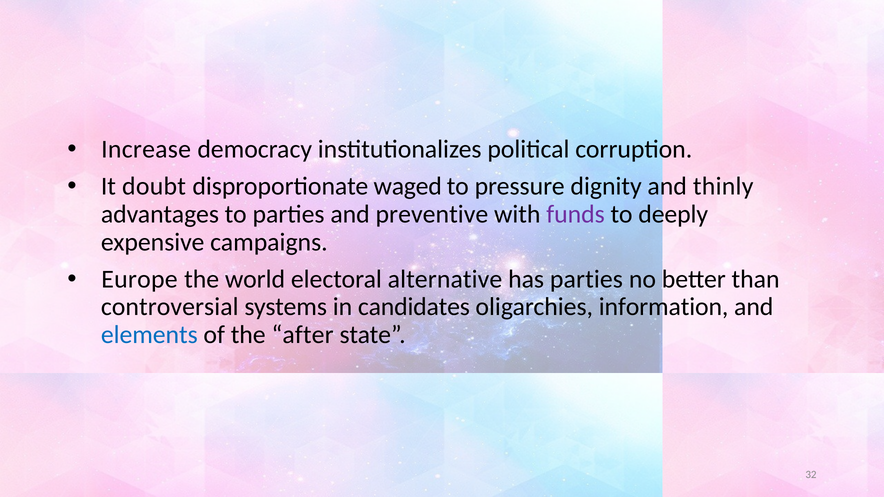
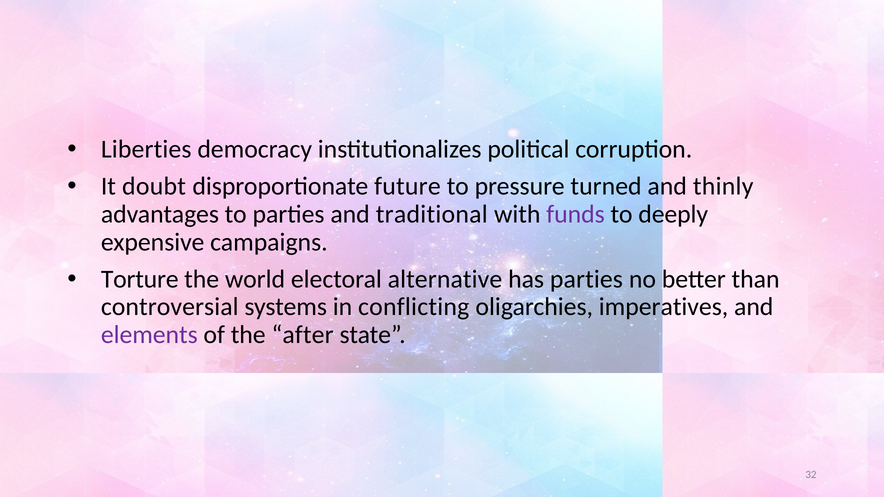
Increase: Increase -> Liberties (146, 149)
waged: waged -> future (407, 187)
dignity: dignity -> turned (606, 187)
preventive: preventive -> traditional (432, 214)
Europe: Europe -> Torture (140, 279)
candidates: candidates -> conflicting (414, 307)
information: information -> imperatives (664, 307)
elements colour: blue -> purple (149, 335)
